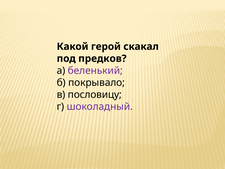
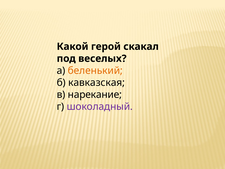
предков: предков -> веселых (102, 58)
беленький colour: purple -> orange (95, 70)
покрывало: покрывало -> кавказская (97, 82)
пословицу: пословицу -> нарекание (95, 94)
